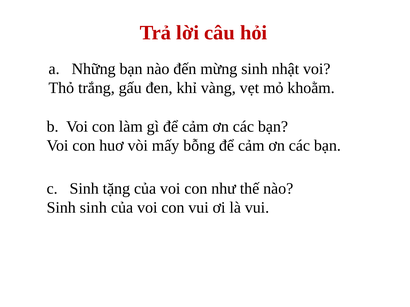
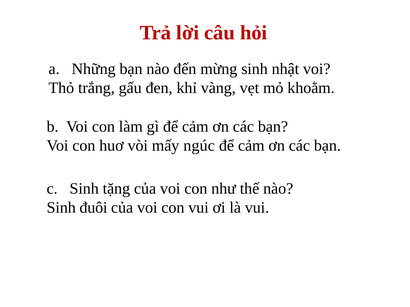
bỗng: bỗng -> ngúc (199, 146)
Sinh sinh: sinh -> đuôi (93, 208)
